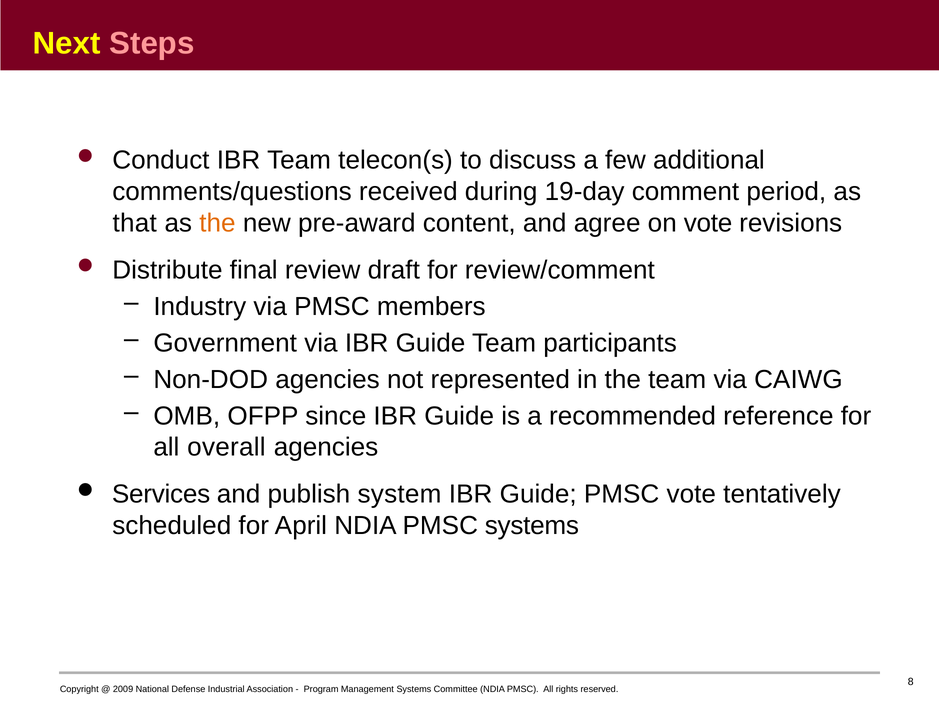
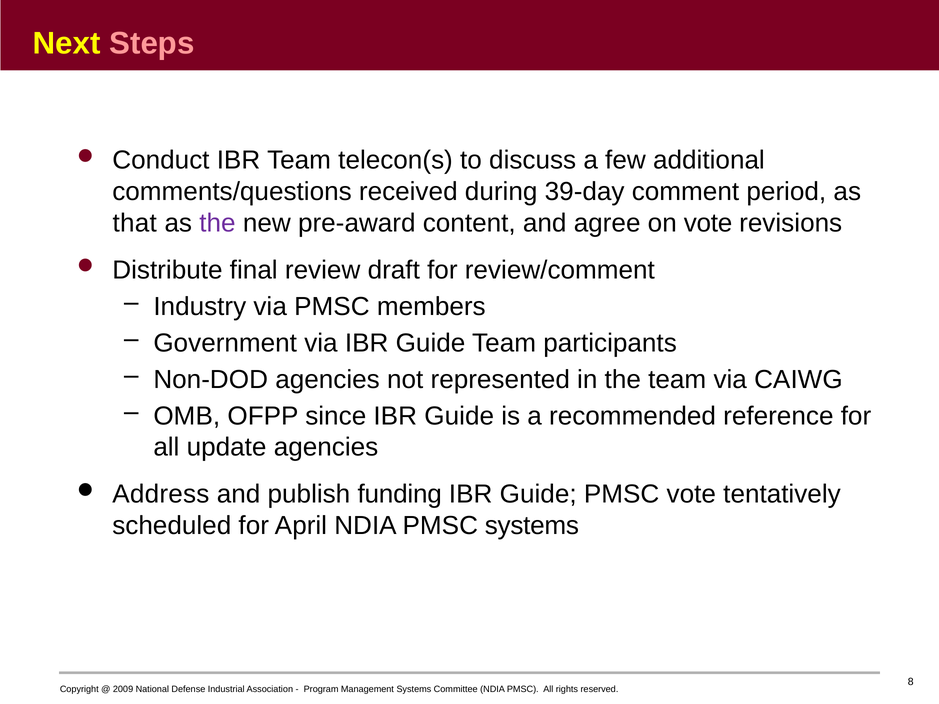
19-day: 19-day -> 39-day (585, 192)
the colour: orange -> purple (217, 223)
overall: overall -> update (227, 447)
Services: Services -> Address (161, 494)
system: system -> funding (400, 494)
